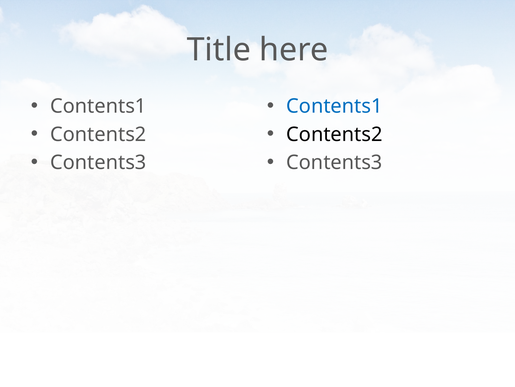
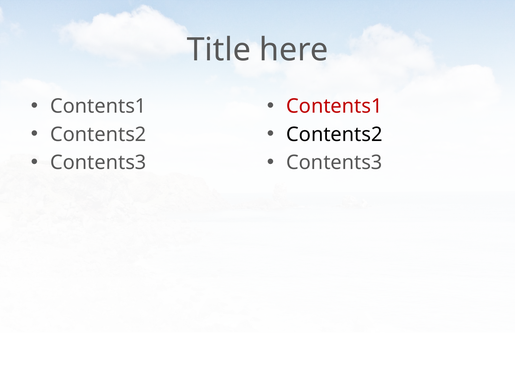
Contents1 colour: blue -> red (334, 106)
